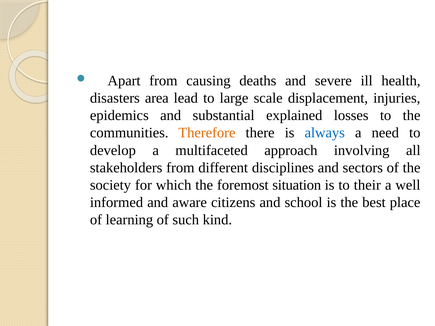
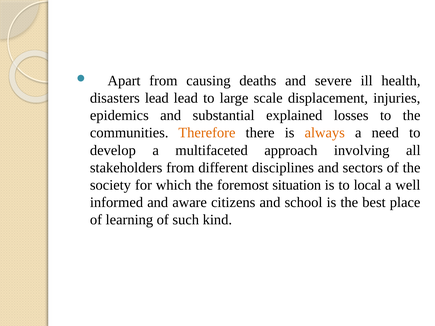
disasters area: area -> lead (157, 98)
always colour: blue -> orange (325, 133)
their: their -> local (367, 185)
